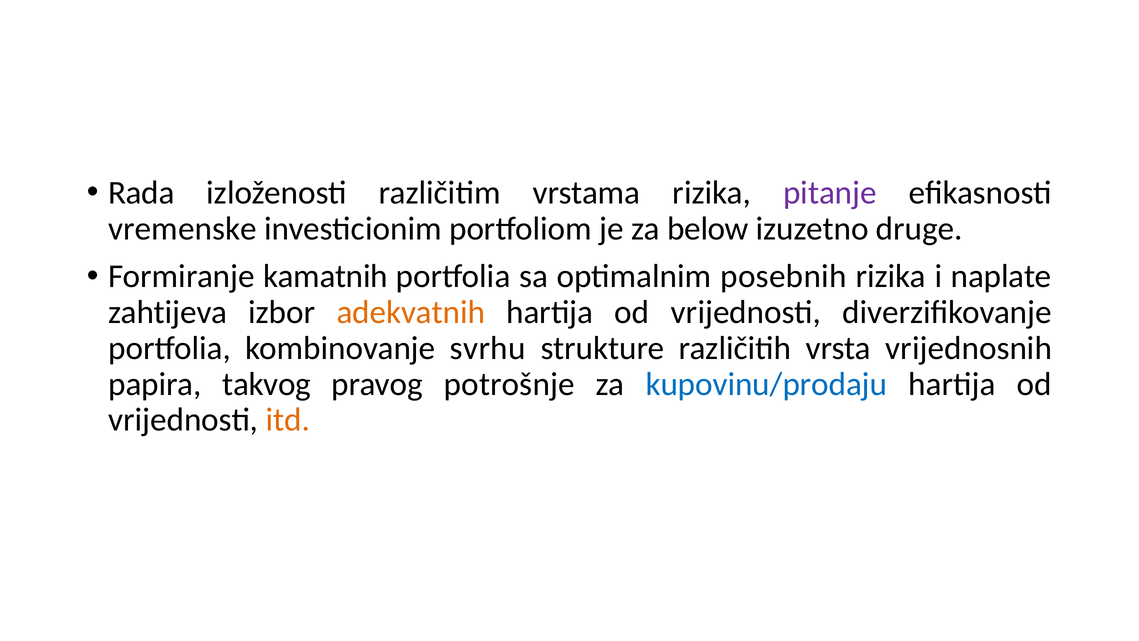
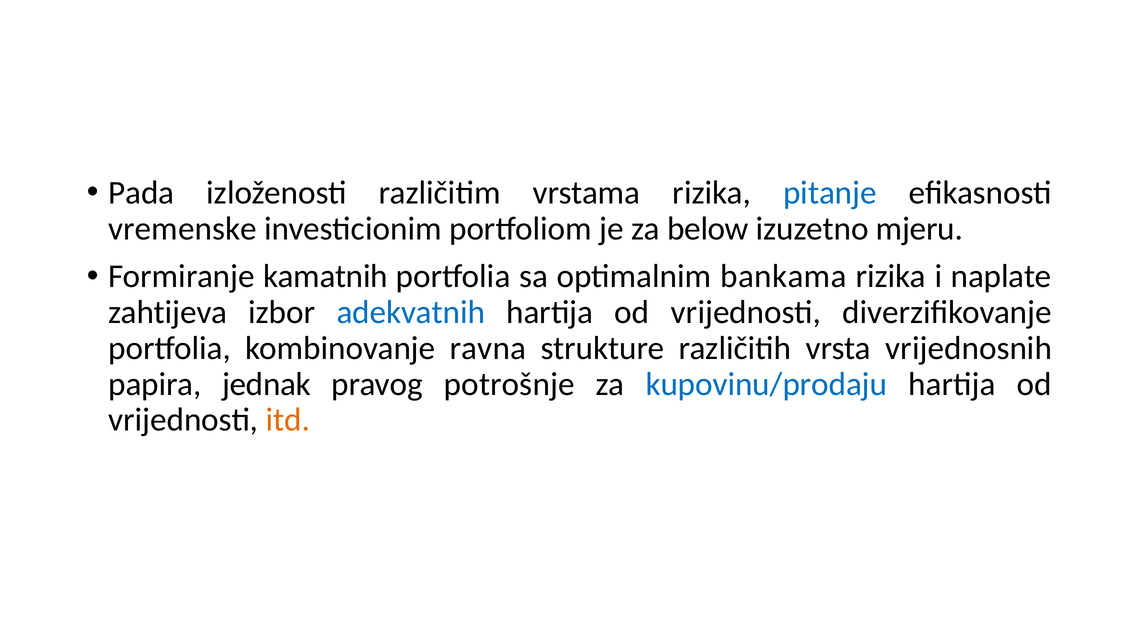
Rada: Rada -> Pada (141, 193)
pitanje colour: purple -> blue (830, 193)
druge: druge -> mjeru (919, 228)
posebnih: posebnih -> bankama (783, 276)
adekvatnih colour: orange -> blue (411, 312)
svrhu: svrhu -> ravna (488, 348)
takvog: takvog -> jednak (267, 384)
